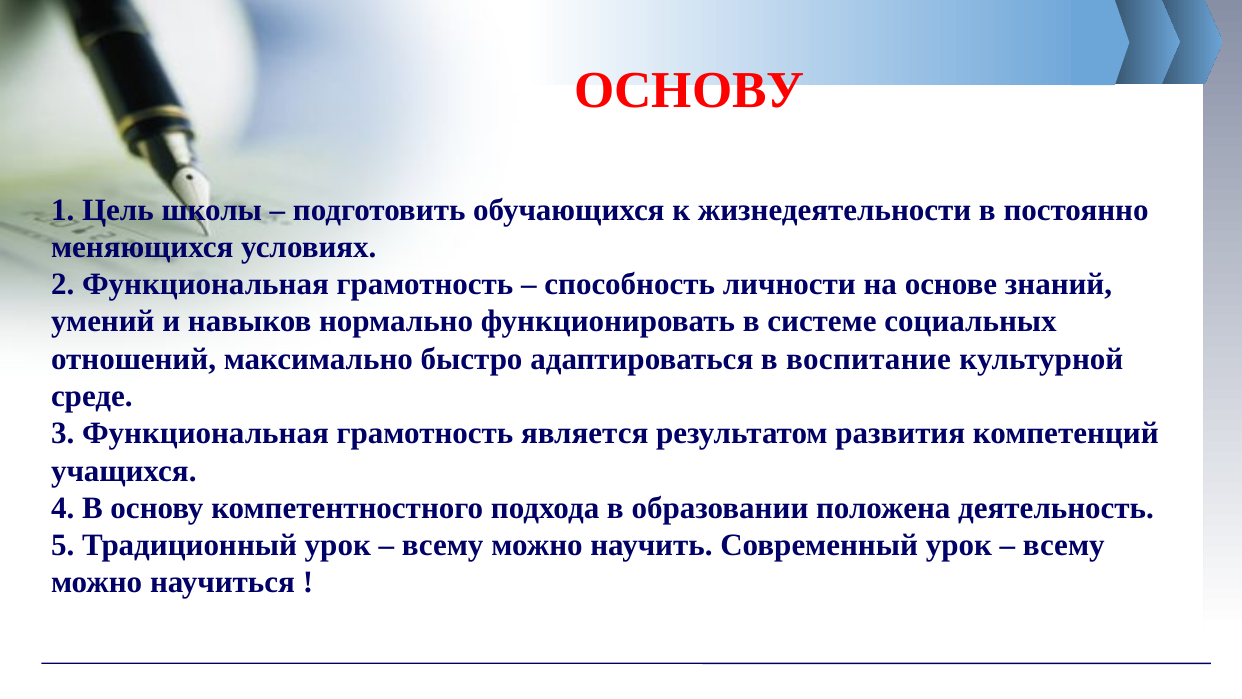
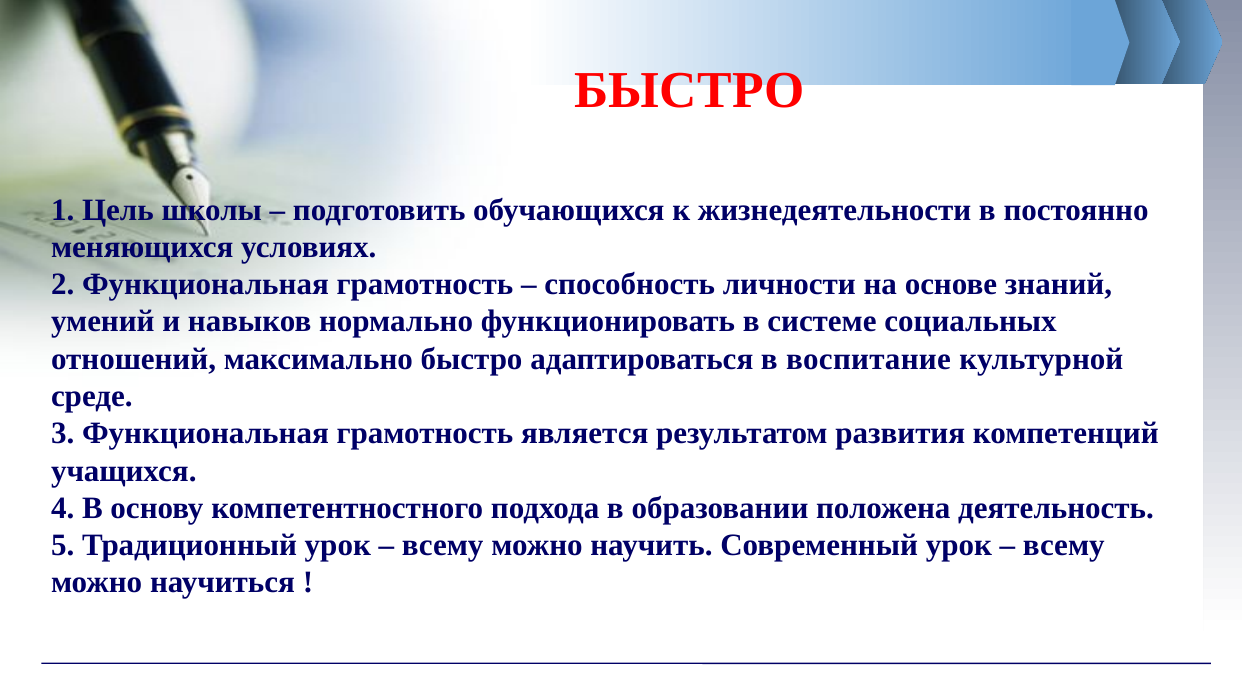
ОСНОВУ: ОСНОВУ -> БЫСТРО (689, 90)
